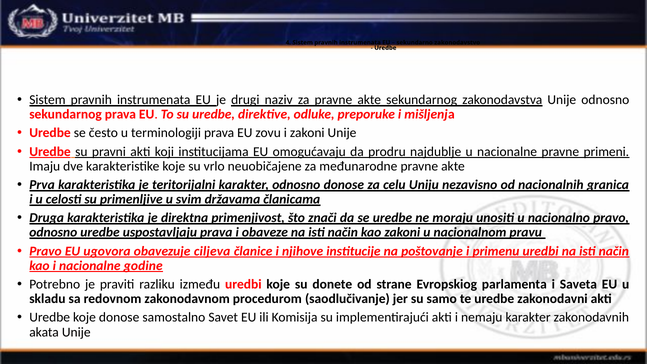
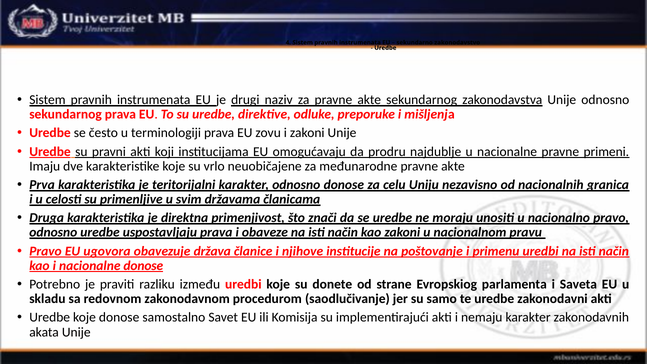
ciljeva: ciljeva -> država (212, 251)
nacionalne godine: godine -> donose (143, 266)
